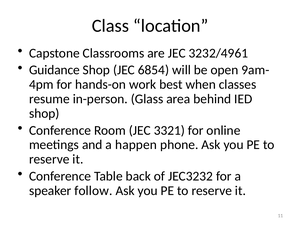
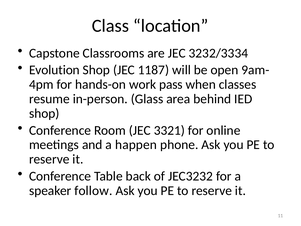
3232/4961: 3232/4961 -> 3232/3334 (218, 53)
Guidance: Guidance -> Evolution (54, 70)
6854: 6854 -> 1187 (153, 70)
best: best -> pass (171, 84)
